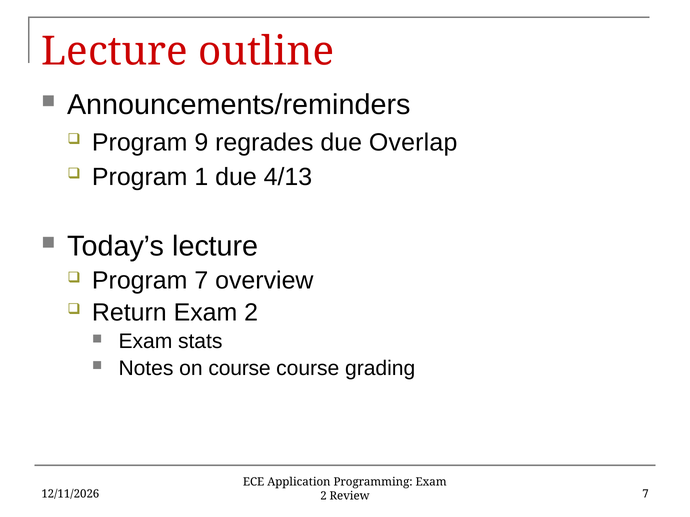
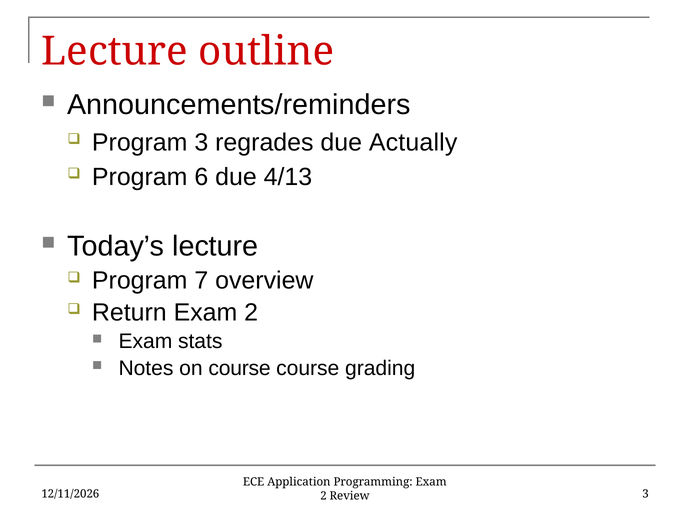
Program 9: 9 -> 3 (201, 142)
Overlap: Overlap -> Actually (413, 142)
1: 1 -> 6 (201, 177)
Review 7: 7 -> 3 (645, 494)
